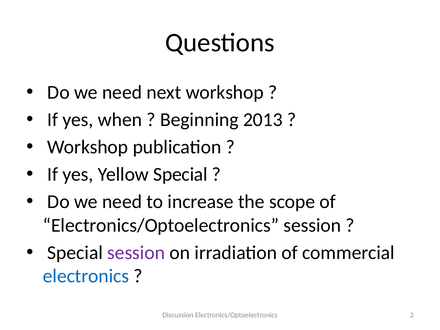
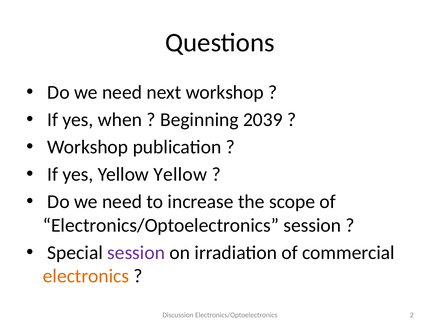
2013: 2013 -> 2039 (263, 120)
Yellow Special: Special -> Yellow (180, 174)
electronics colour: blue -> orange (86, 276)
